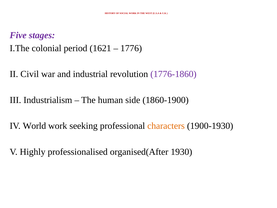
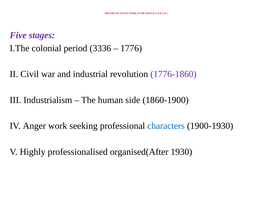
1621: 1621 -> 3336 (100, 48)
World: World -> Anger (34, 126)
characters colour: orange -> blue (166, 126)
